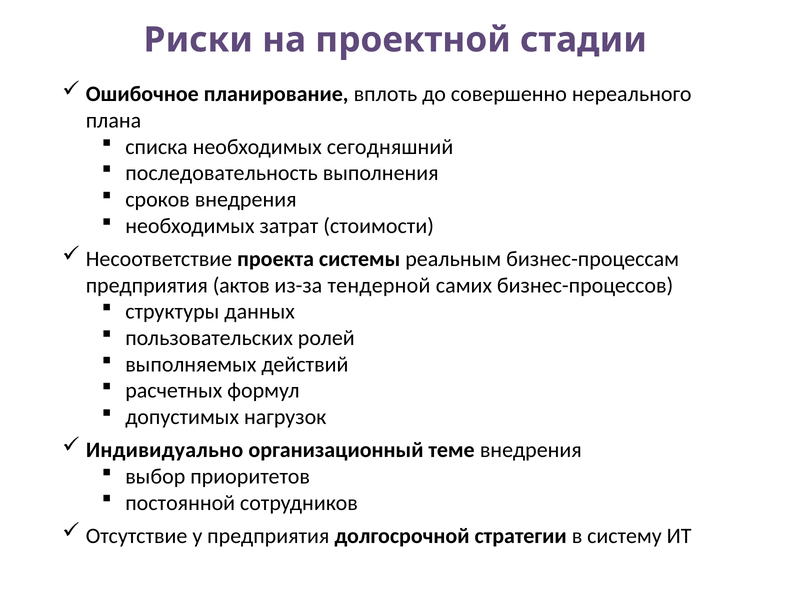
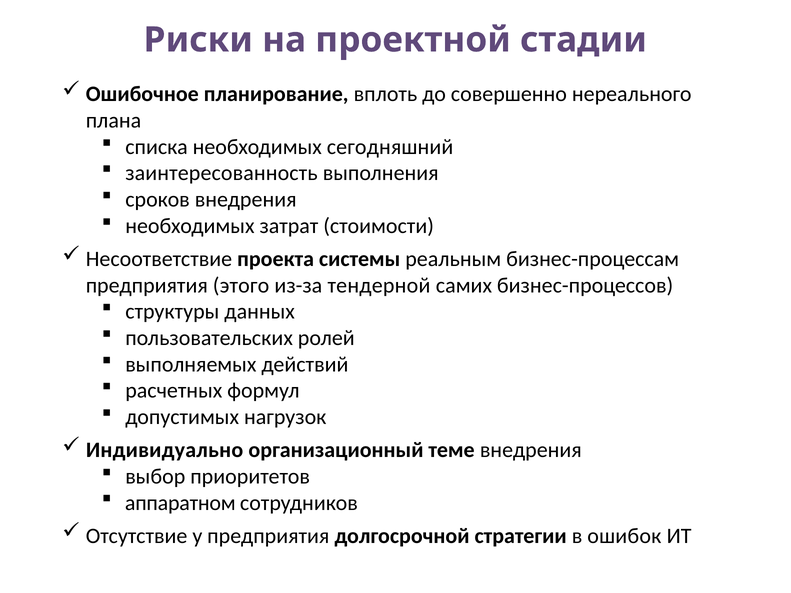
последовательность: последовательность -> заинтересованность (221, 173)
актов: актов -> этого (241, 285)
постоянной: постоянной -> аппаратном (180, 503)
систему: систему -> ошибок (624, 536)
